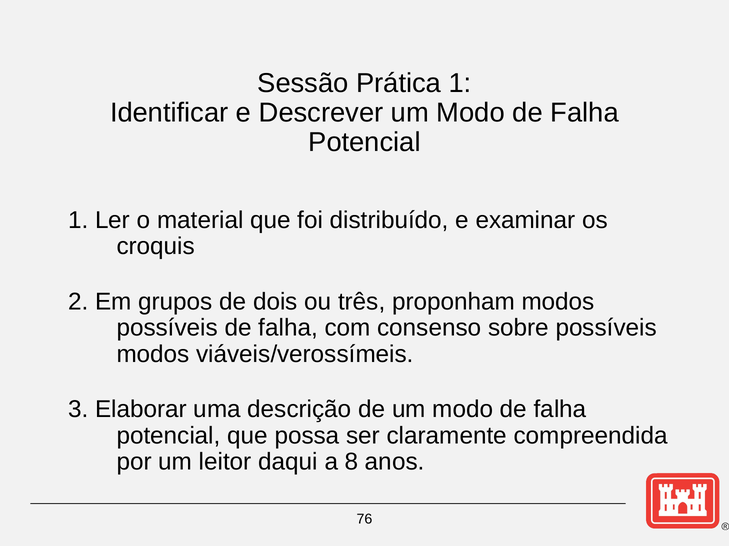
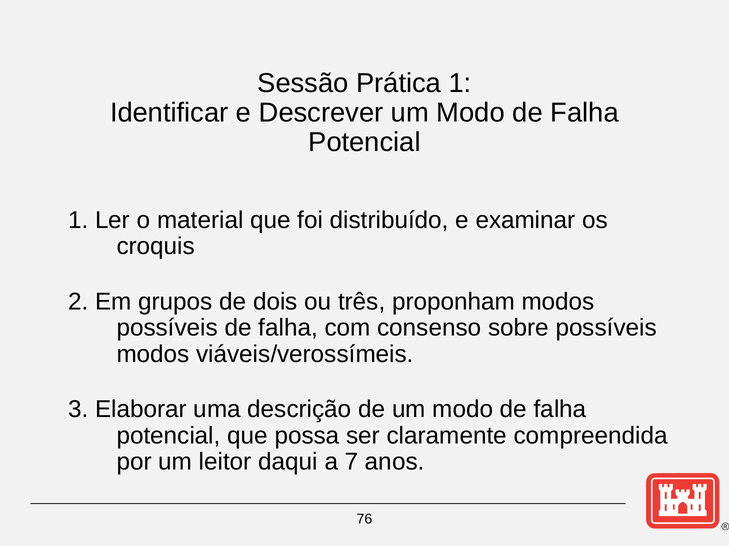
8: 8 -> 7 (351, 462)
